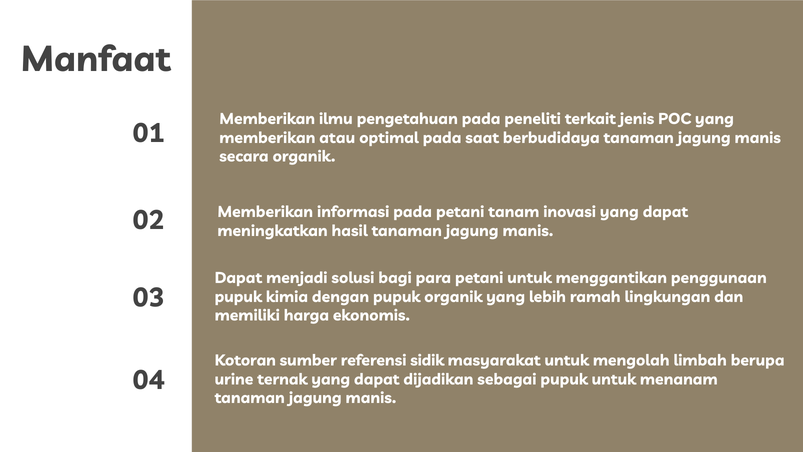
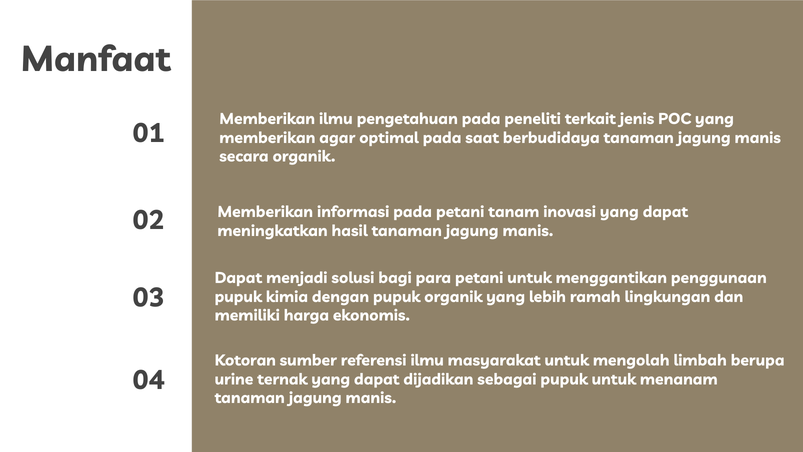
atau: atau -> agar (337, 138)
referensi sidik: sidik -> ilmu (427, 360)
